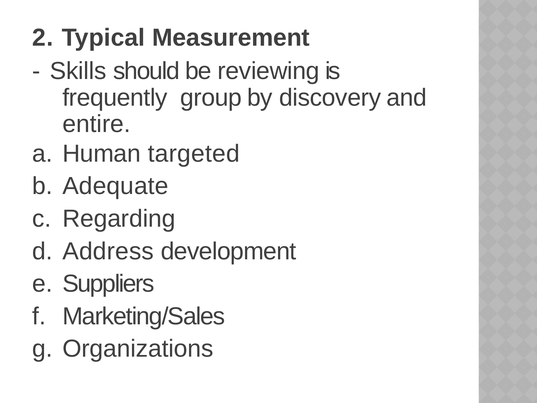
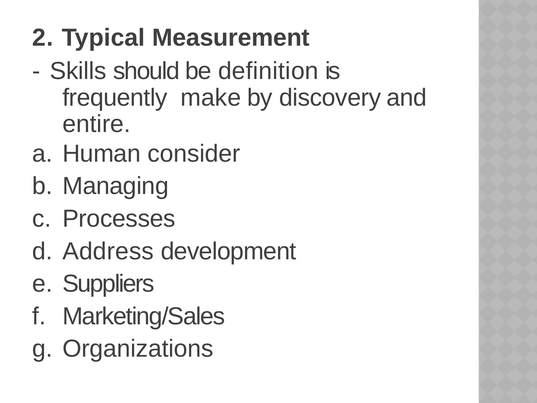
reviewing: reviewing -> definition (268, 71)
group: group -> make (211, 98)
targeted: targeted -> consider (194, 154)
Adequate: Adequate -> Managing (116, 186)
Regarding: Regarding -> Processes (119, 219)
